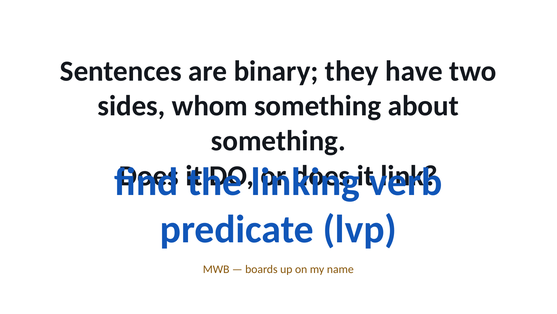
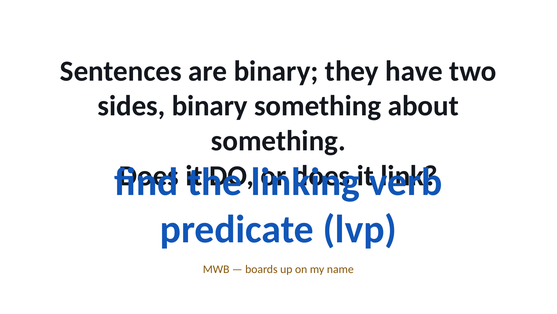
sides whom: whom -> binary (210, 106)
